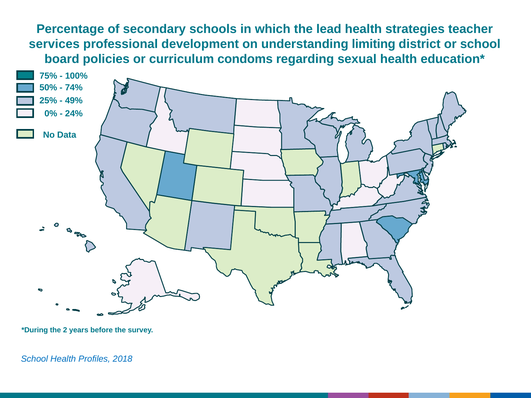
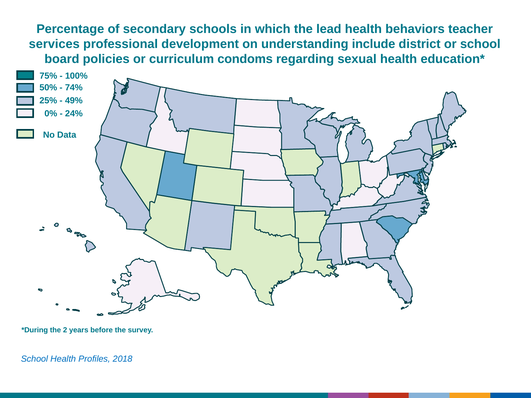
strategies: strategies -> behaviors (415, 29)
limiting: limiting -> include (374, 44)
